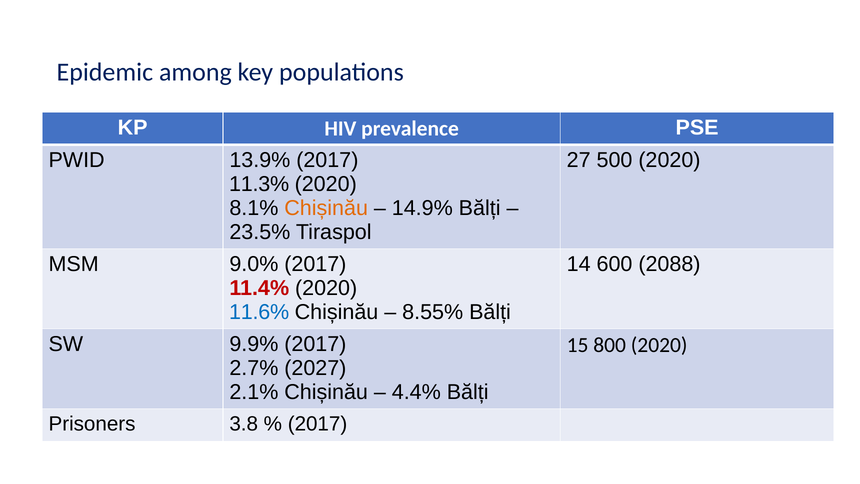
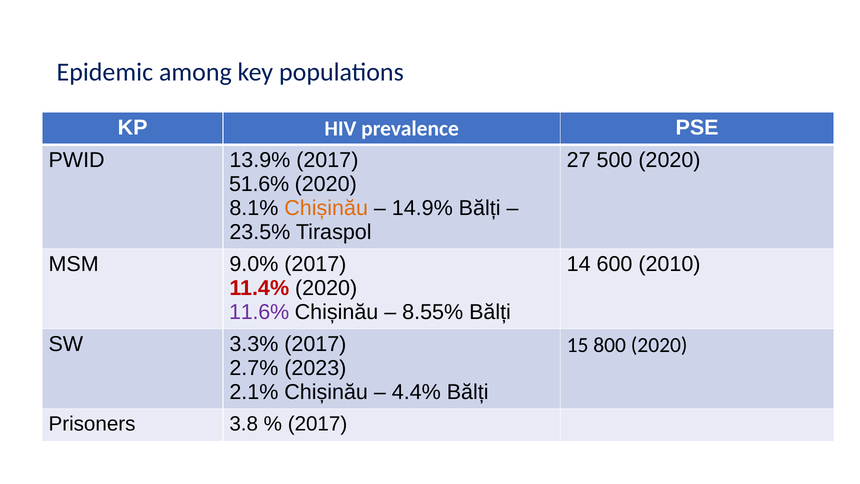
11.3%: 11.3% -> 51.6% (259, 184)
2088: 2088 -> 2010 (669, 264)
11.6% colour: blue -> purple (259, 312)
9.9%: 9.9% -> 3.3% (254, 344)
2027: 2027 -> 2023 (315, 368)
